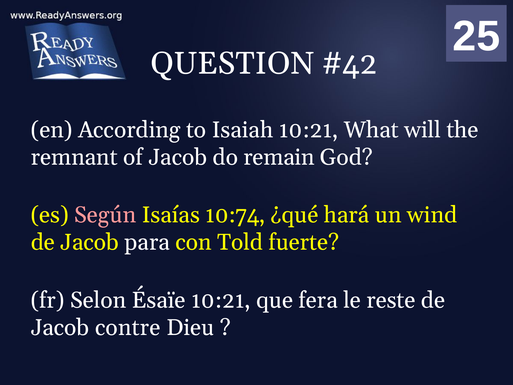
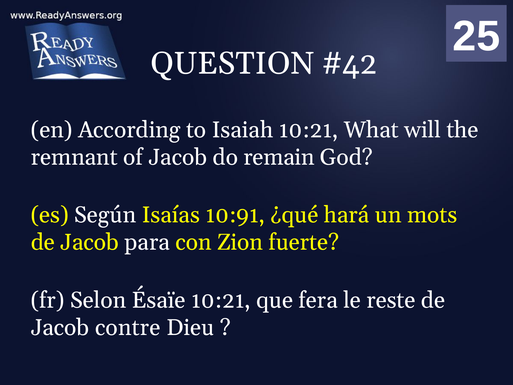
Según colour: pink -> white (105, 215)
10:74: 10:74 -> 10:91 (235, 215)
wind: wind -> mots (432, 215)
Told: Told -> Zion (240, 242)
